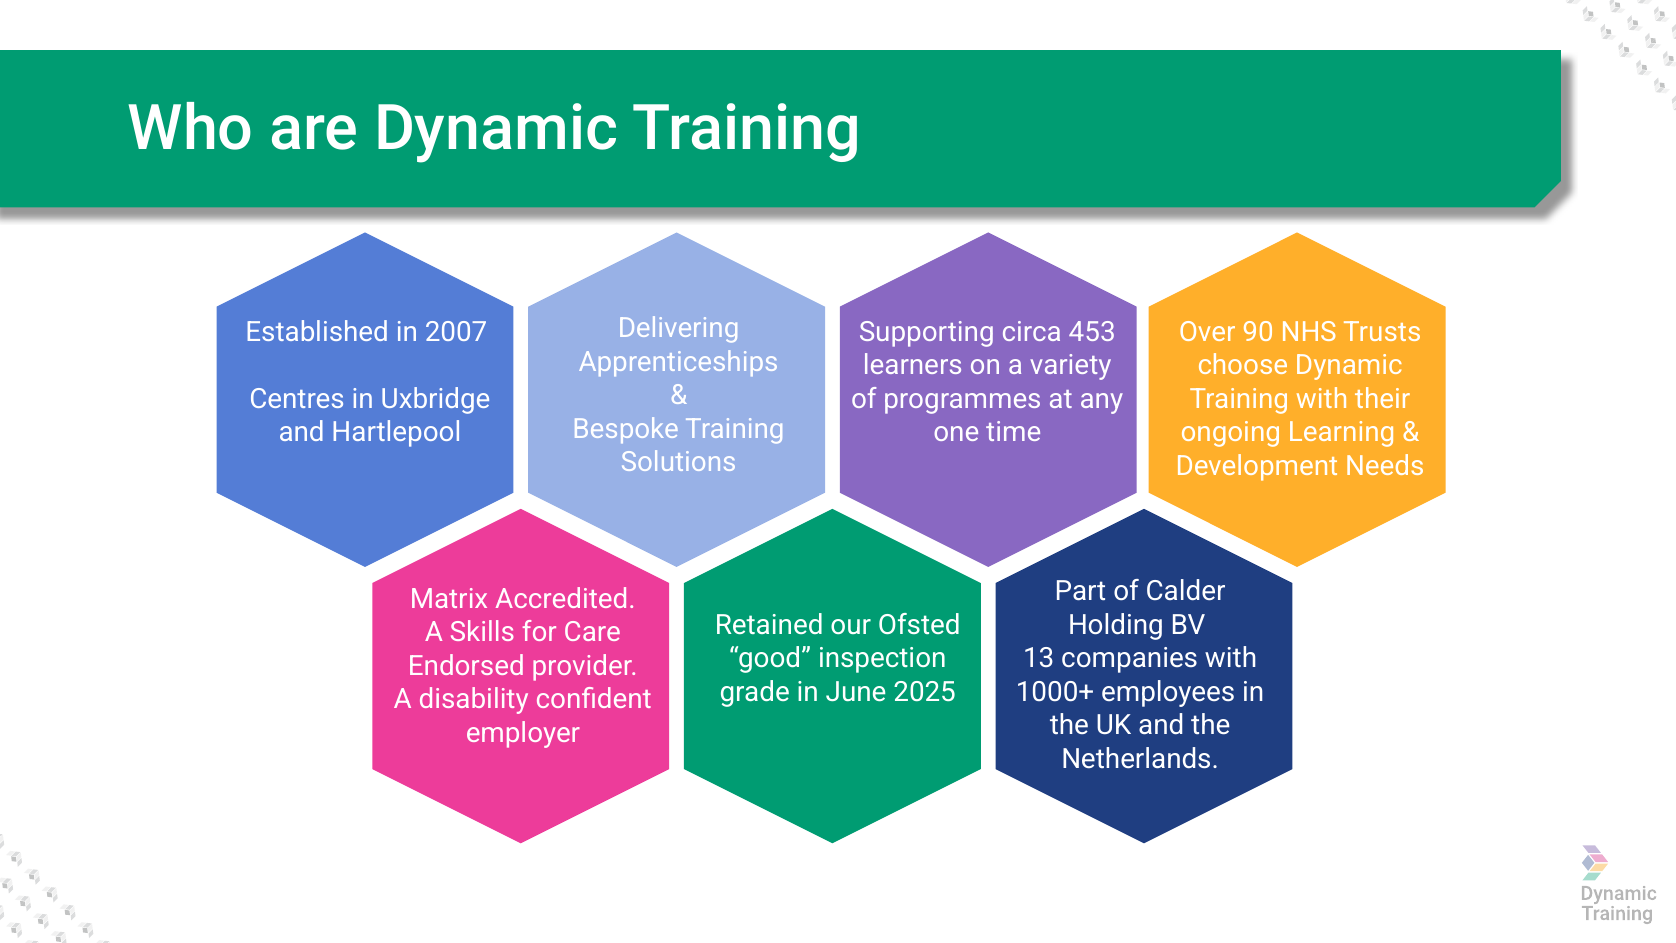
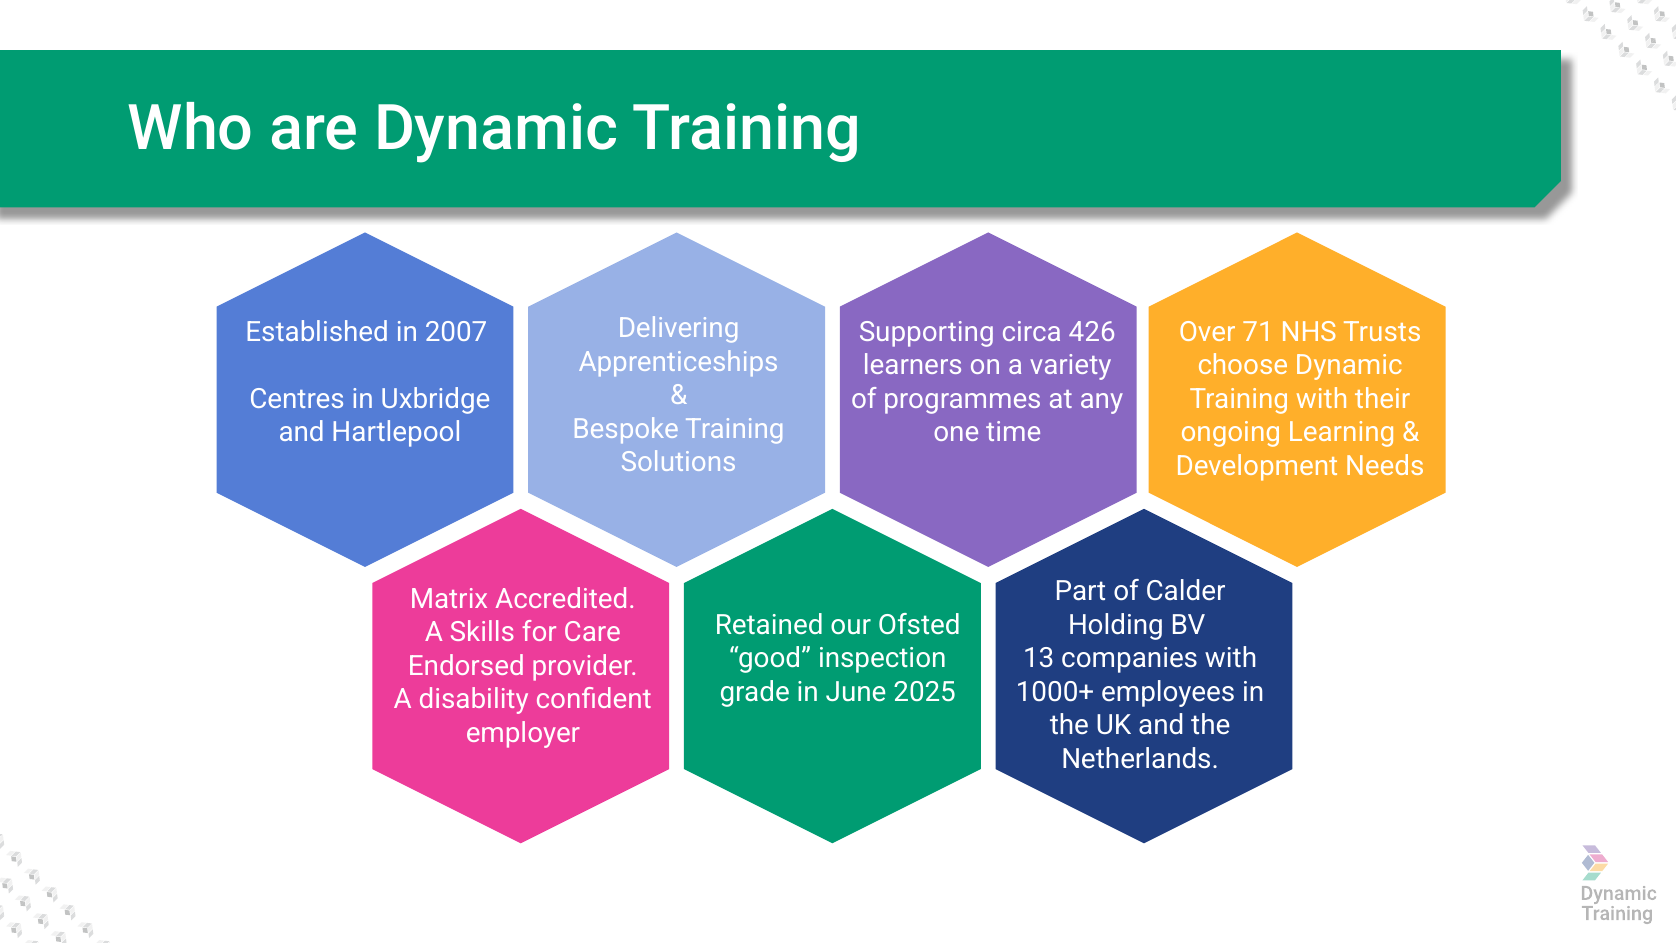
453: 453 -> 426 (1092, 332)
90: 90 -> 71 (1258, 332)
